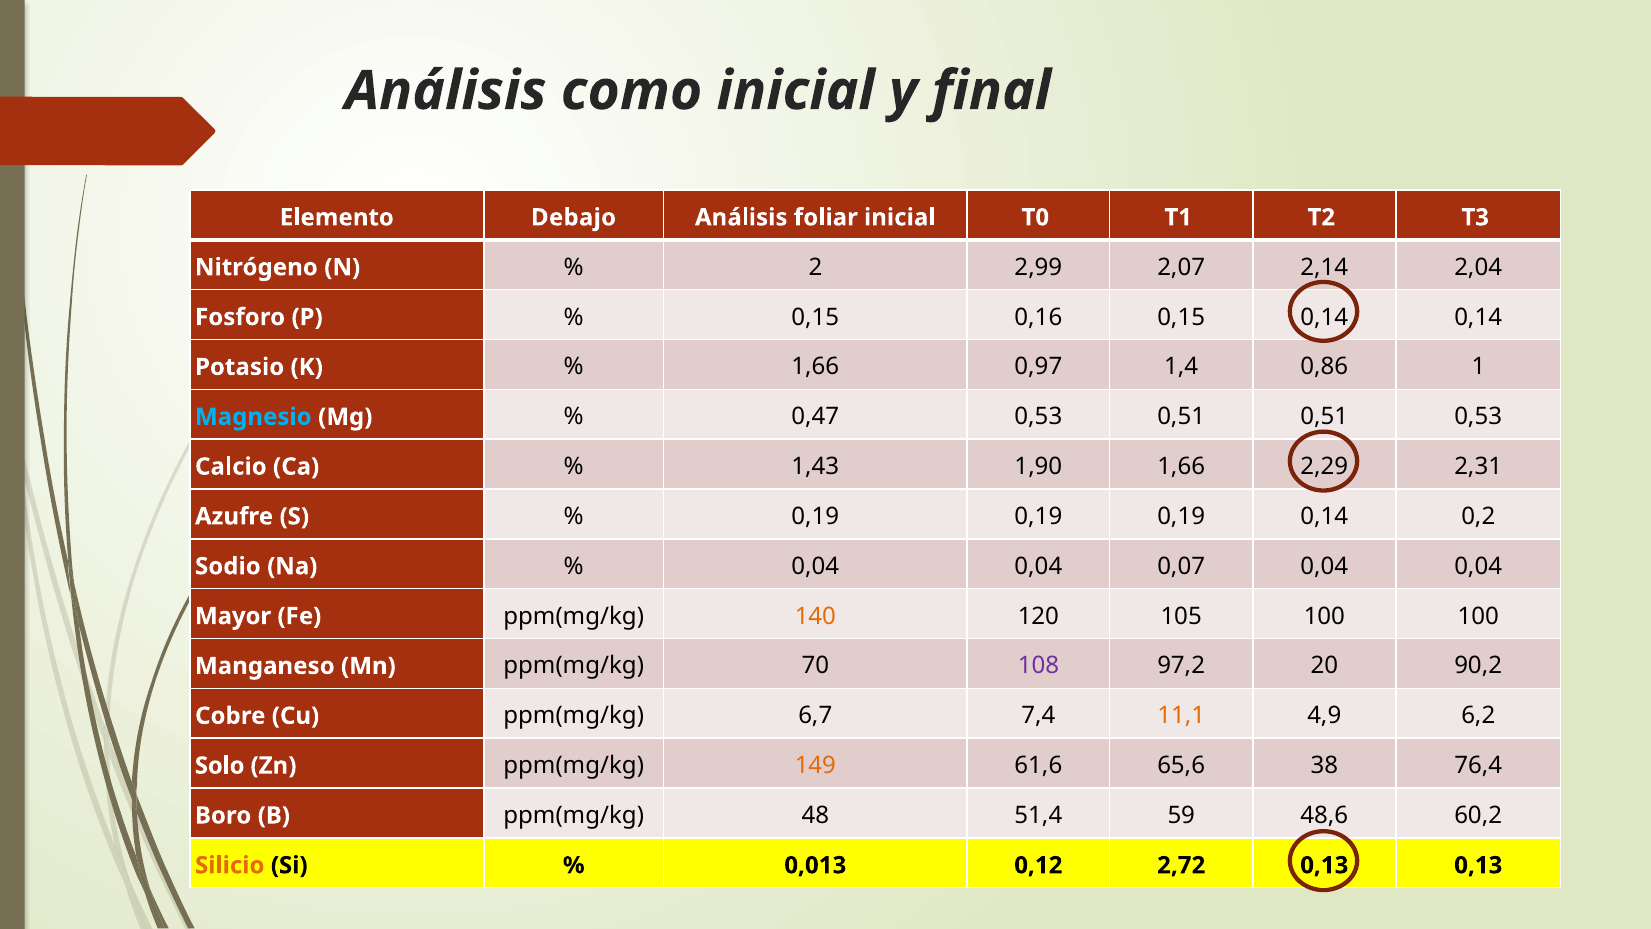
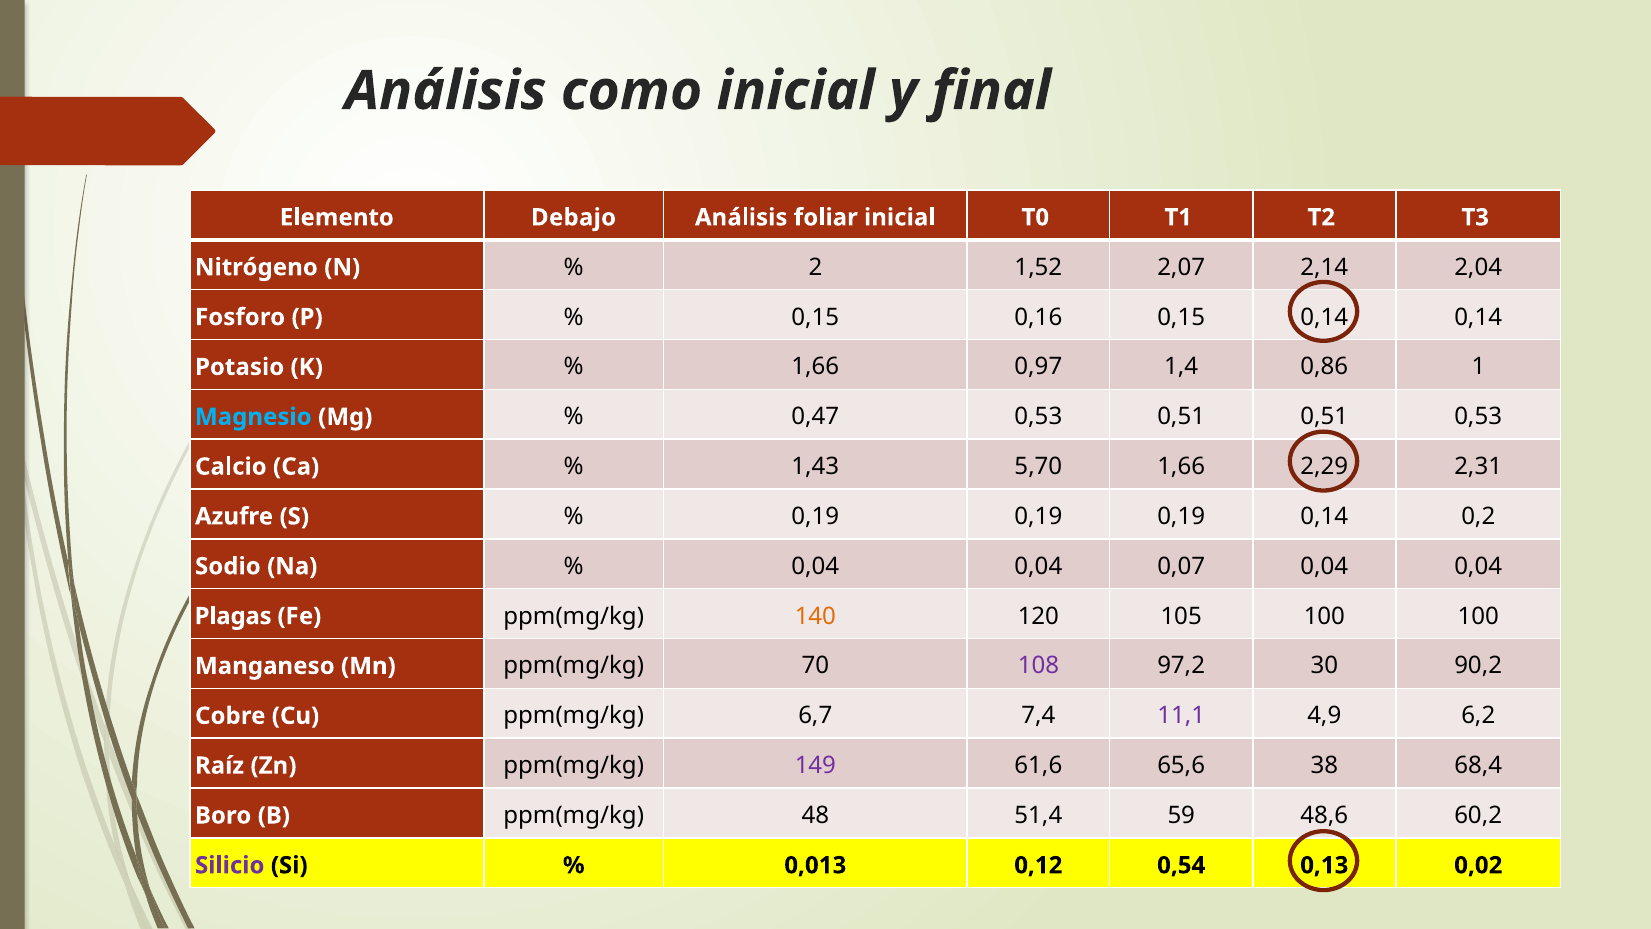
2,99: 2,99 -> 1,52 (1038, 267)
1,90: 1,90 -> 5,70 (1038, 467)
Mayor: Mayor -> Plagas (233, 616)
20: 20 -> 30 (1324, 666)
11,1 colour: orange -> purple (1181, 716)
Solo: Solo -> Raíz (220, 765)
149 colour: orange -> purple (815, 765)
76,4: 76,4 -> 68,4 (1478, 765)
Silicio colour: orange -> purple (230, 865)
2,72: 2,72 -> 0,54 (1181, 865)
0,13: 0,13 -> 0,02 (1478, 865)
